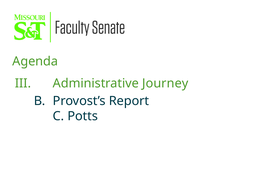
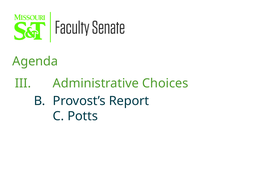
Journey: Journey -> Choices (165, 83)
